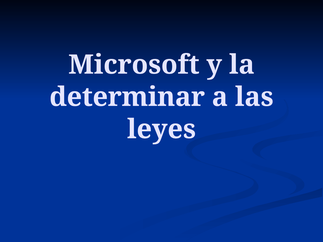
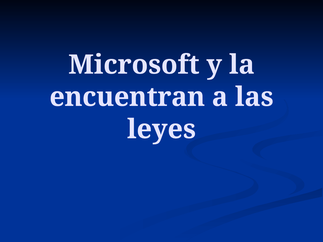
determinar: determinar -> encuentran (127, 97)
